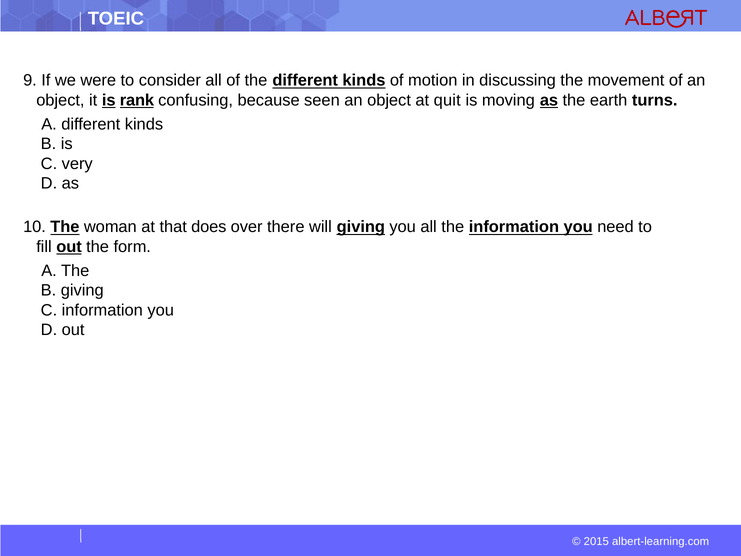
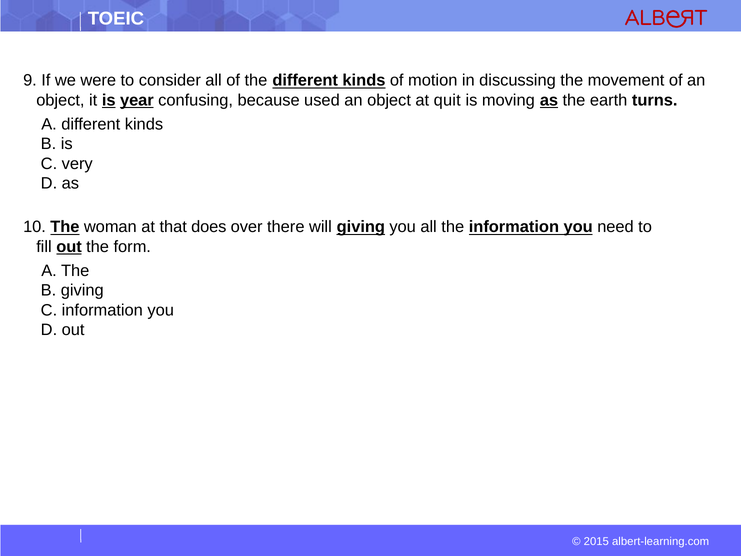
rank: rank -> year (137, 100)
seen: seen -> used (322, 100)
